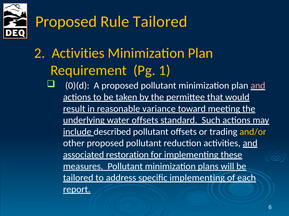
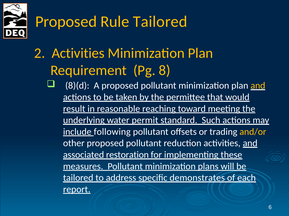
1: 1 -> 8 (165, 71)
0)(d: 0)(d -> 8)(d (77, 86)
and colour: pink -> yellow (258, 86)
variance: variance -> reaching (159, 109)
water offsets: offsets -> permit (145, 121)
described: described -> following (112, 132)
specific implementing: implementing -> demonstrates (197, 178)
